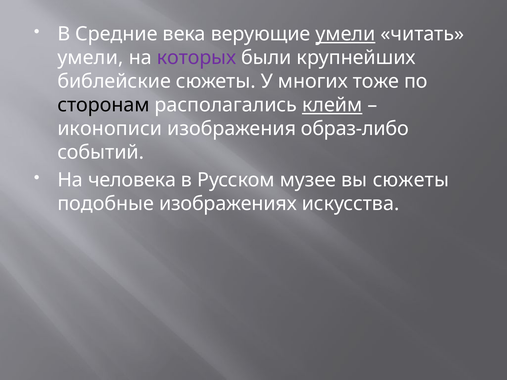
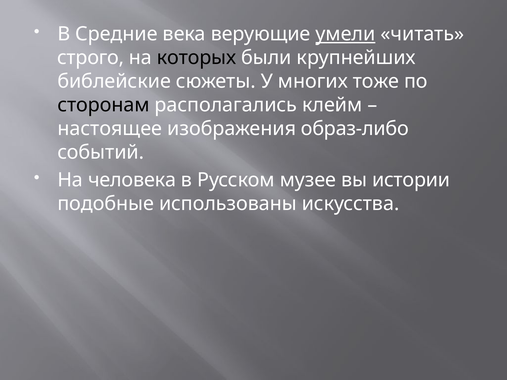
умели: умели -> строго (91, 58)
которых colour: purple -> black (196, 58)
клейм underline: present -> none (332, 105)
иконописи: иконописи -> настоящее (110, 129)
вы сюжеты: сюжеты -> истории (411, 180)
изображениях: изображениях -> использованы (228, 204)
